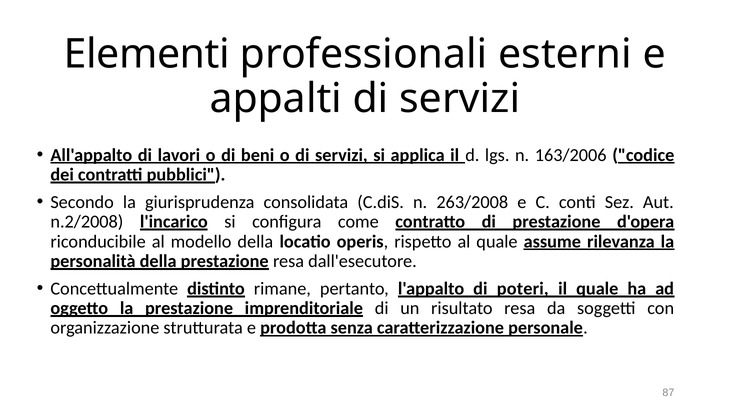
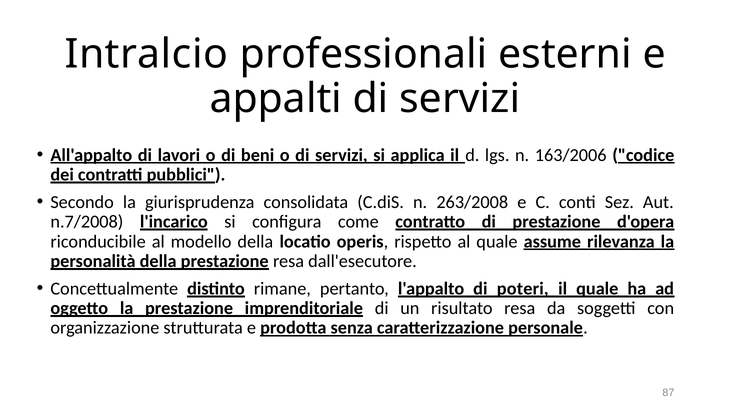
Elementi: Elementi -> Intralcio (146, 54)
n.2/2008: n.2/2008 -> n.7/2008 (87, 222)
